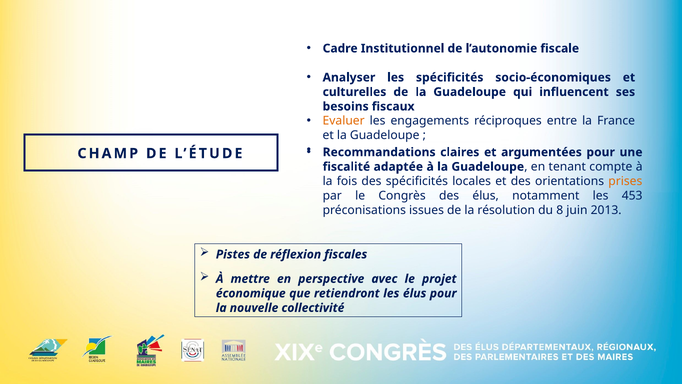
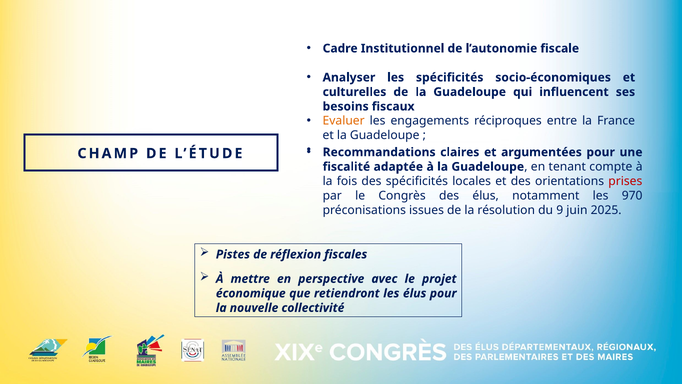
prises colour: orange -> red (625, 181)
453: 453 -> 970 (632, 196)
8: 8 -> 9 (560, 210)
2013: 2013 -> 2025 (606, 210)
